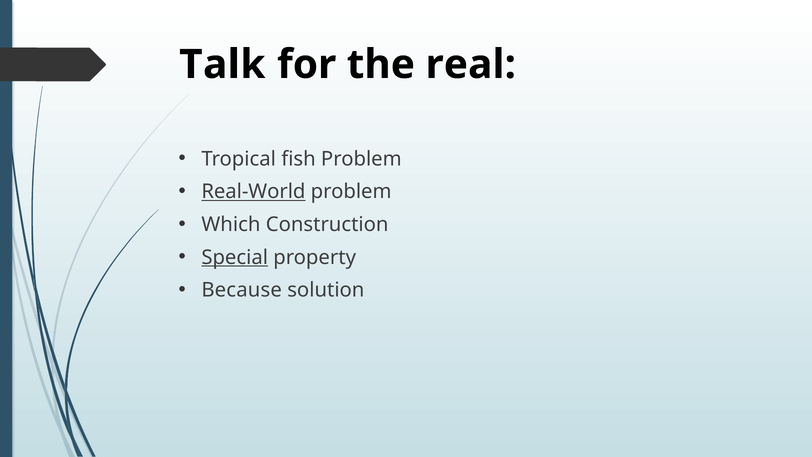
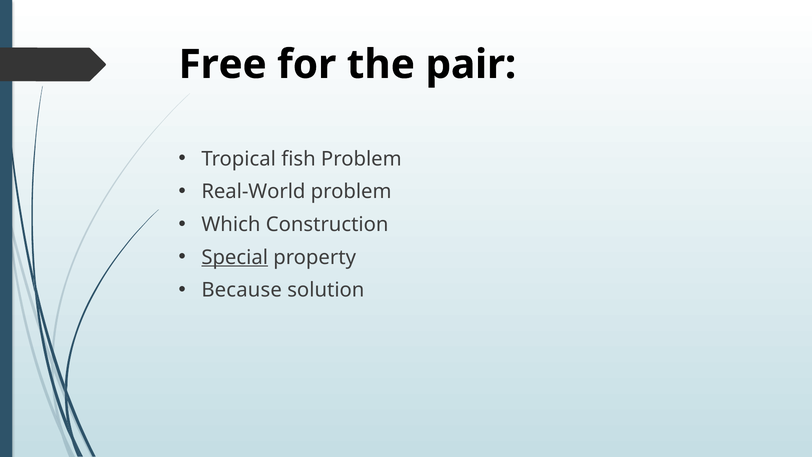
Talk: Talk -> Free (223, 65)
real: real -> pair (471, 65)
Real-World underline: present -> none (253, 192)
